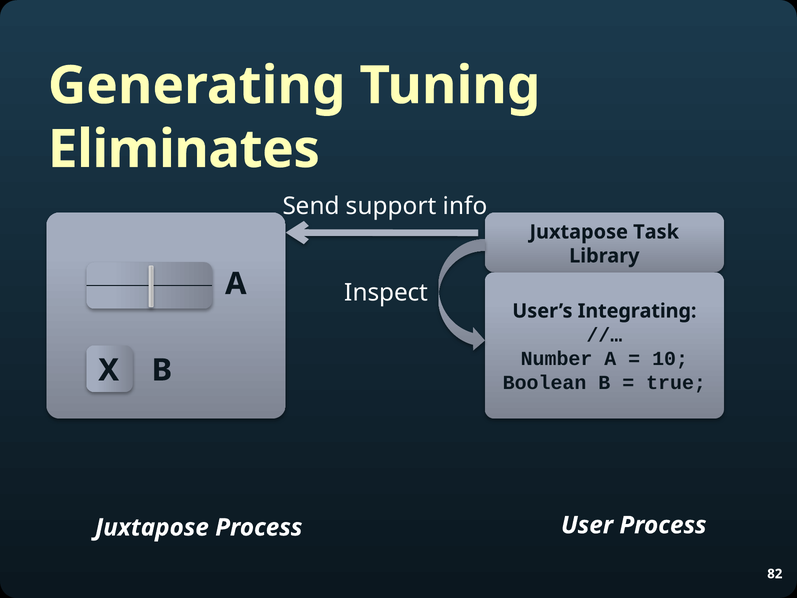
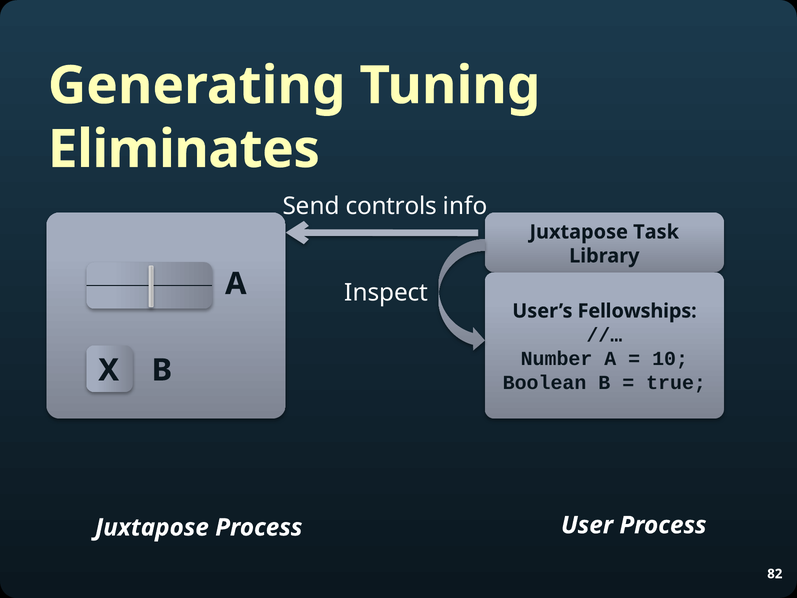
support: support -> controls (391, 206)
Integrating: Integrating -> Fellowships (637, 311)
